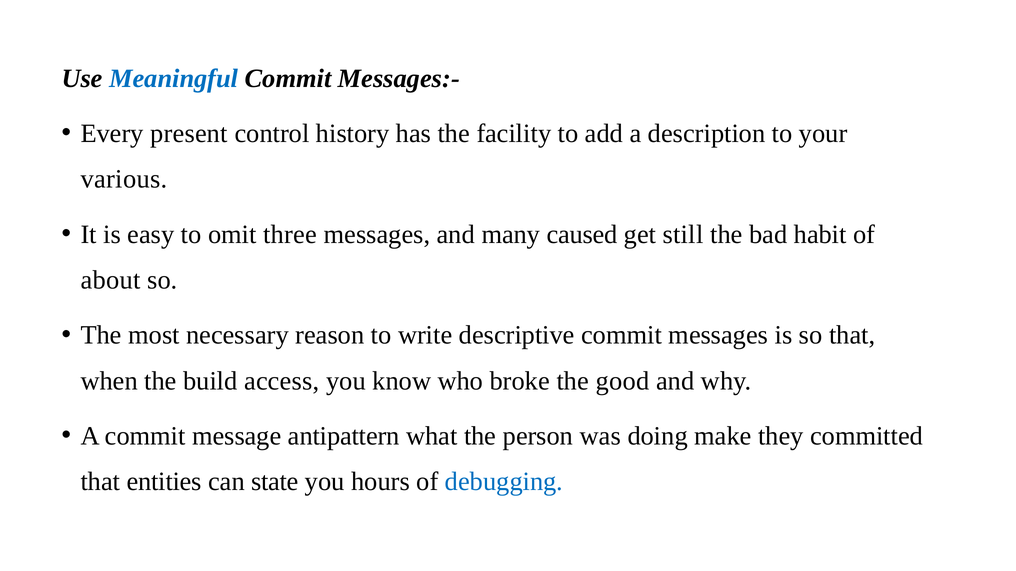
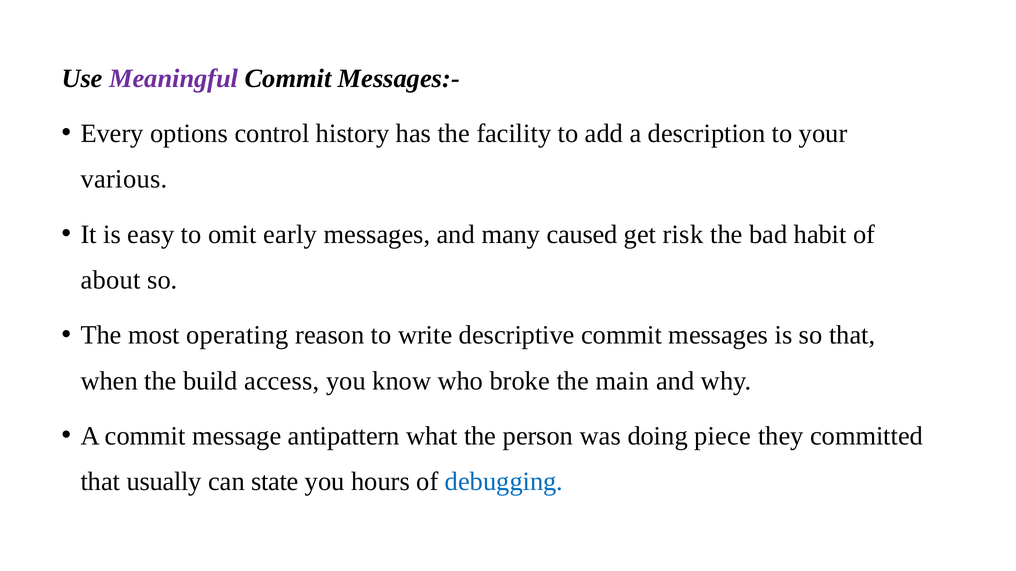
Meaningful colour: blue -> purple (174, 78)
present: present -> options (189, 134)
three: three -> early (290, 235)
still: still -> risk (683, 235)
necessary: necessary -> operating (237, 335)
good: good -> main (622, 381)
make: make -> piece (723, 436)
entities: entities -> usually (164, 482)
